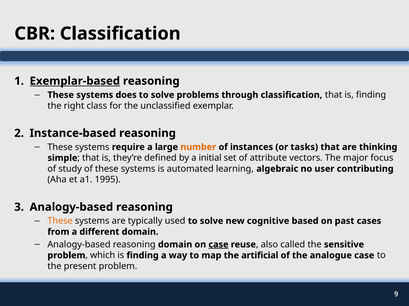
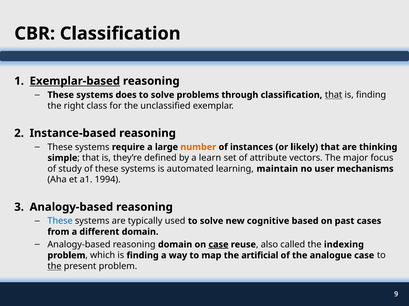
that underline: none -> present (334, 95)
tasks: tasks -> likely (304, 147)
initial: initial -> learn (210, 158)
algebraic: algebraic -> maintain (277, 169)
contributing: contributing -> mechanisms (365, 169)
1995: 1995 -> 1994 (108, 180)
These colour: orange -> blue (60, 221)
sensitive: sensitive -> indexing (344, 245)
the underline: none -> present (54, 267)
